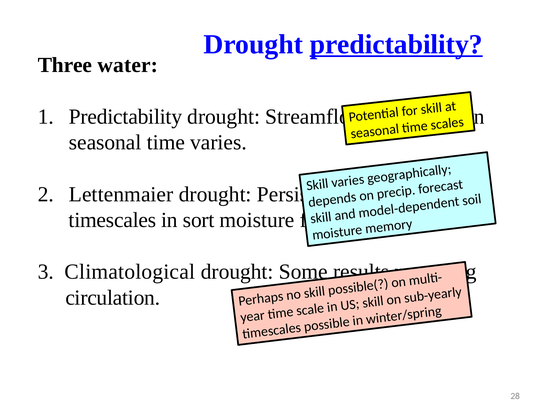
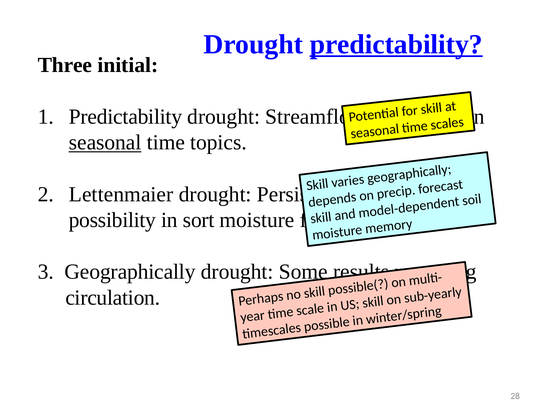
water: water -> initial (128, 65)
seasonal underline: none -> present (105, 142)
time varies: varies -> topics (219, 142)
timescales: timescales -> possibility (112, 220)
3 Climatological: Climatological -> Geographically (130, 272)
